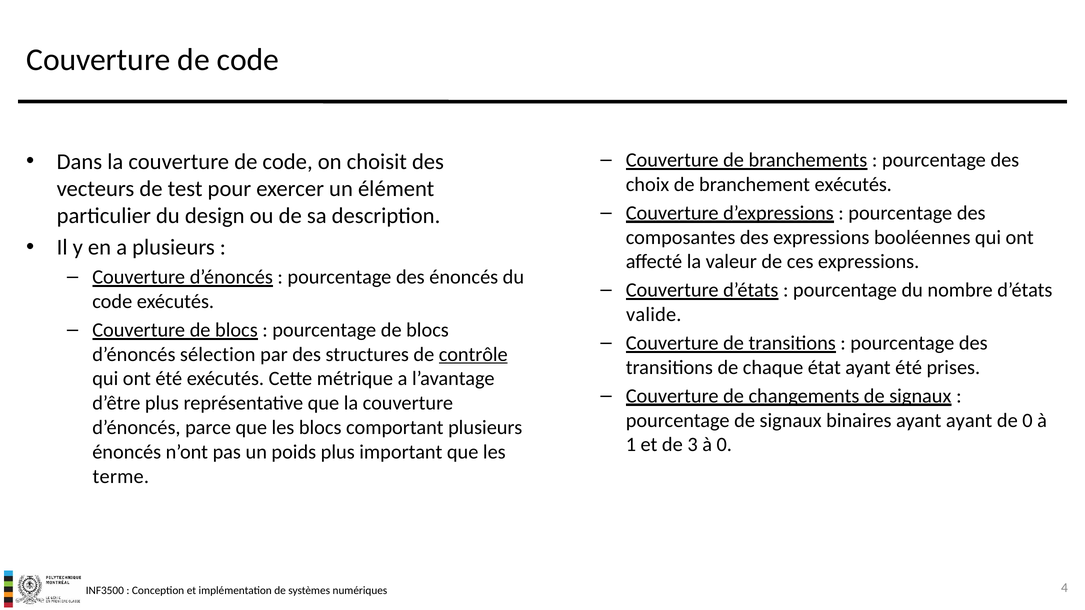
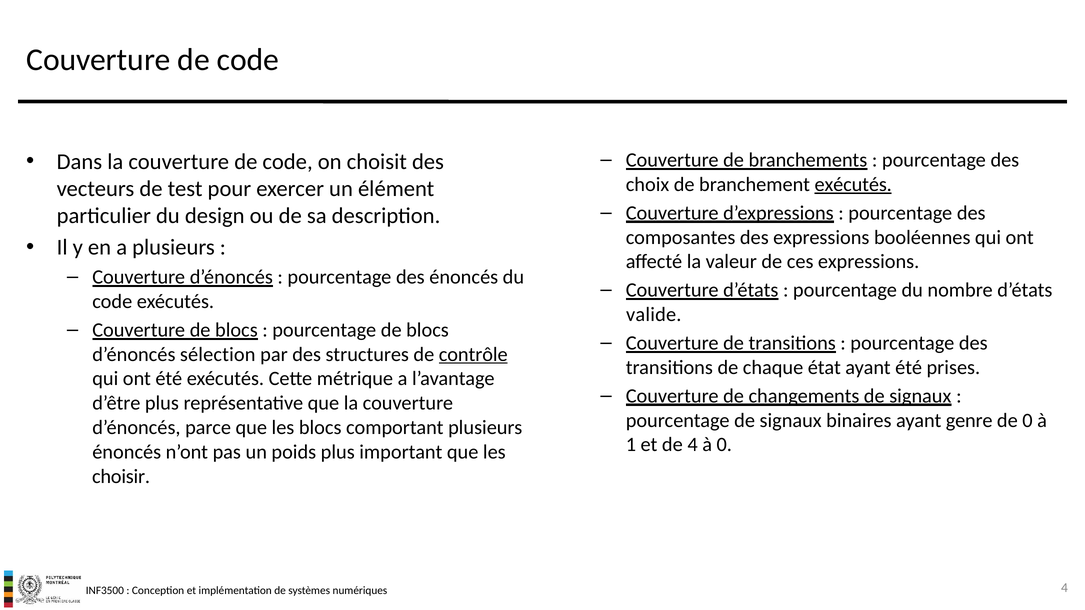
exécutés underline: none -> present (853, 185)
ayant ayant: ayant -> genre (969, 421)
de 3: 3 -> 4 (693, 445)
terme: terme -> choisir (121, 477)
